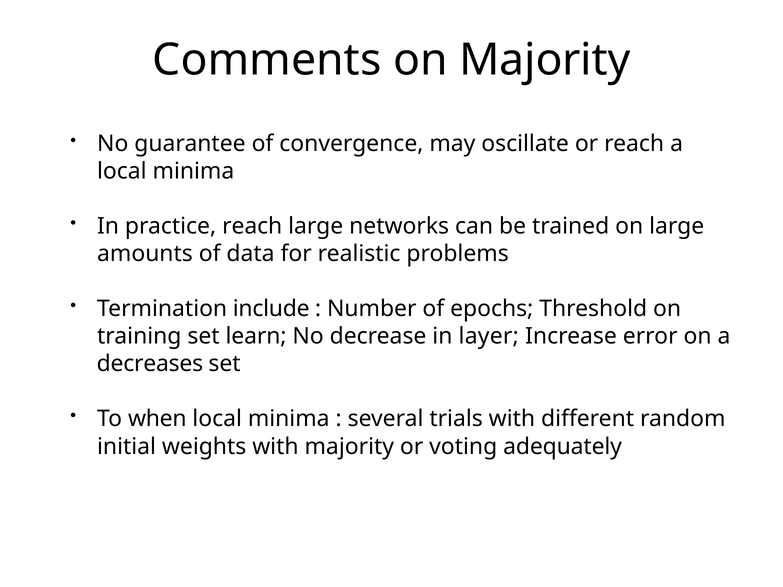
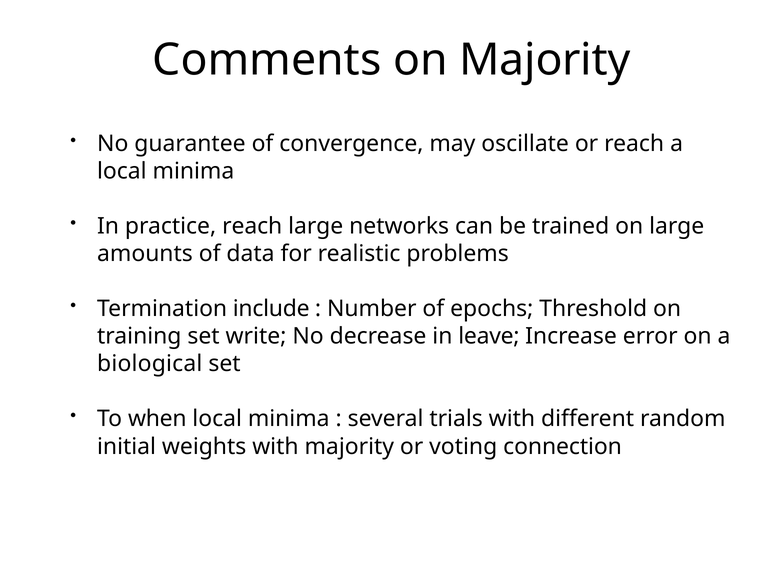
learn: learn -> write (256, 337)
layer: layer -> leave (489, 337)
decreases: decreases -> biological (150, 364)
adequately: adequately -> connection (563, 447)
